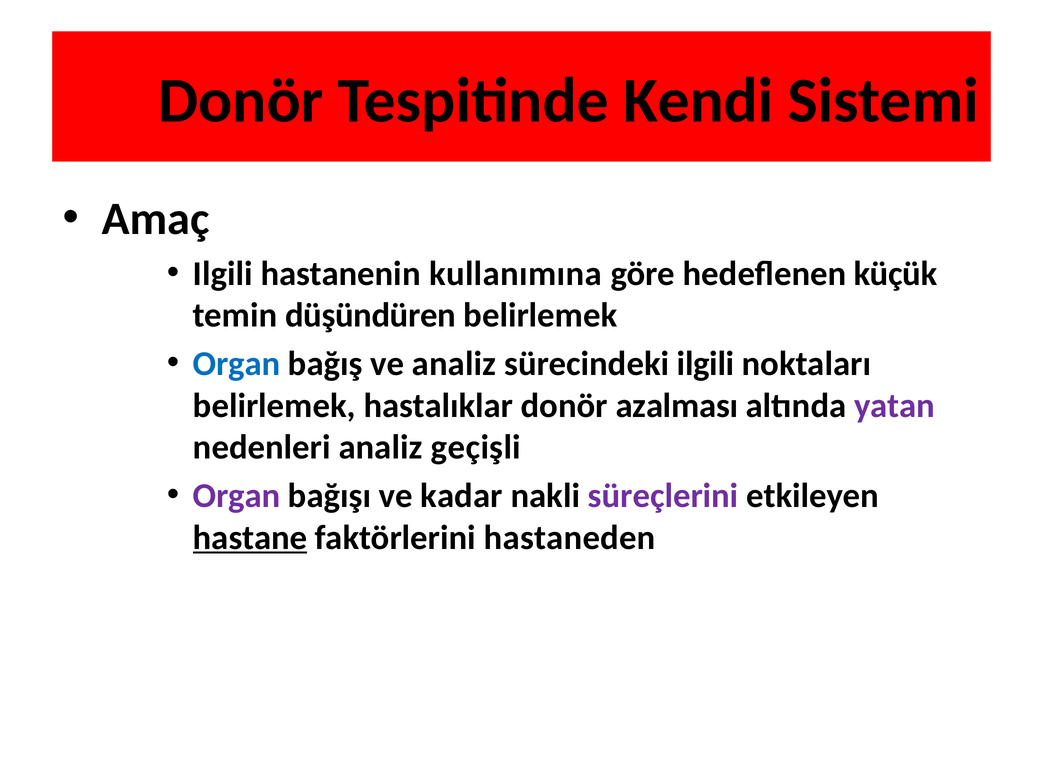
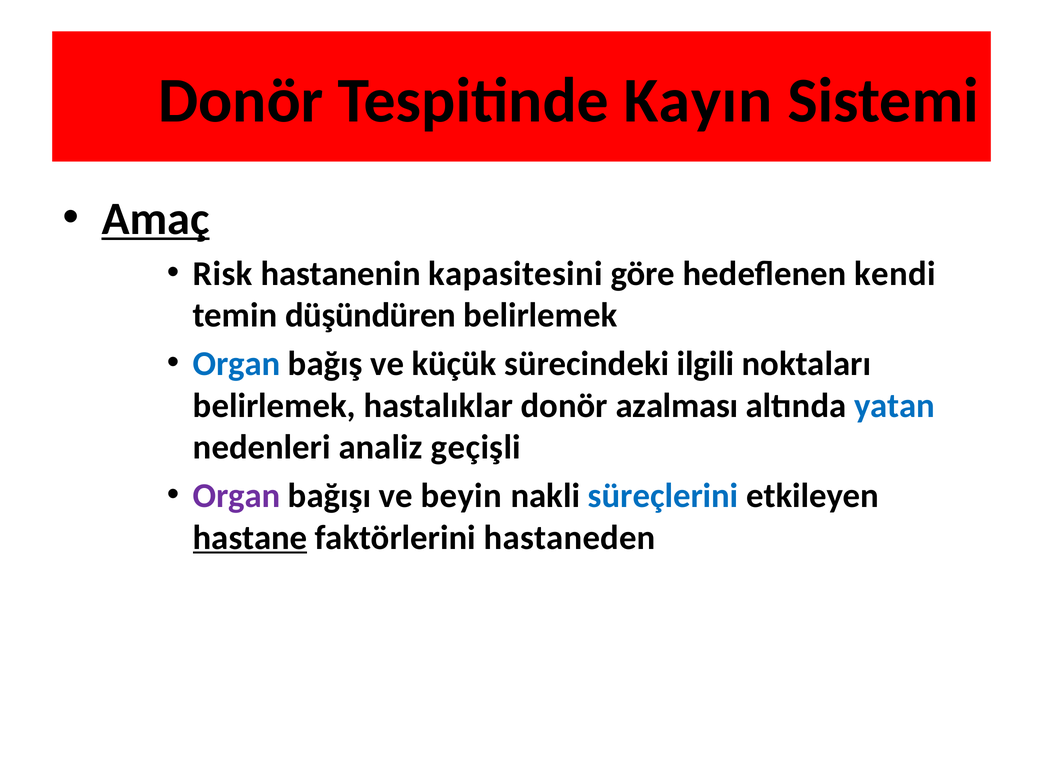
Kendi: Kendi -> Kayın (698, 101)
Amaç underline: none -> present (156, 219)
Ilgili: Ilgili -> Risk (223, 274)
kullanımına: kullanımına -> kapasitesini (516, 274)
küçük: küçük -> kendi (895, 274)
ve analiz: analiz -> küçük (454, 364)
yatan colour: purple -> blue (894, 406)
kadar: kadar -> beyin (461, 496)
süreçlerini colour: purple -> blue (663, 496)
